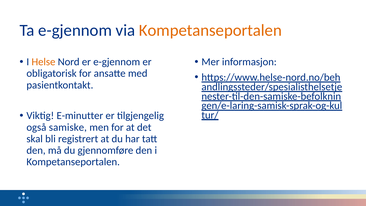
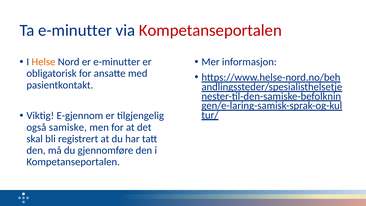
Ta e-gjennom: e-gjennom -> e-minutter (75, 30)
Kompetanseportalen colour: orange -> red (210, 30)
er e-gjennom: e-gjennom -> e-minutter (117, 62)
E-minutter: E-minutter -> E-gjennom (80, 116)
